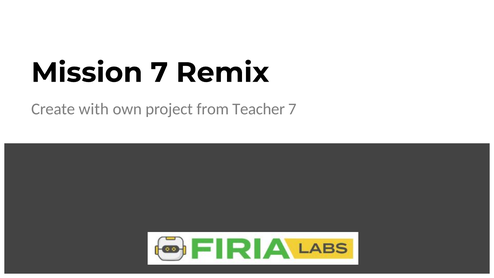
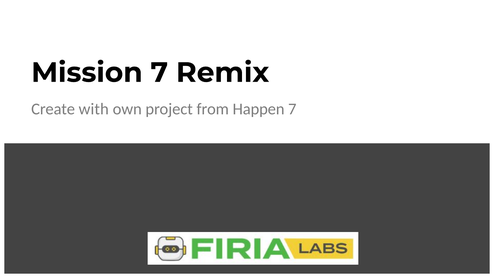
Teacher: Teacher -> Happen (259, 109)
